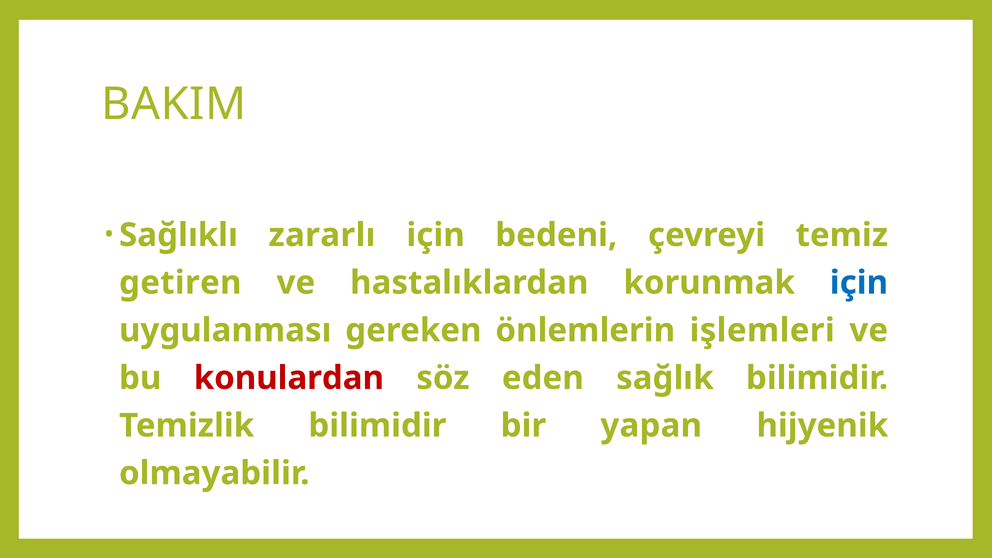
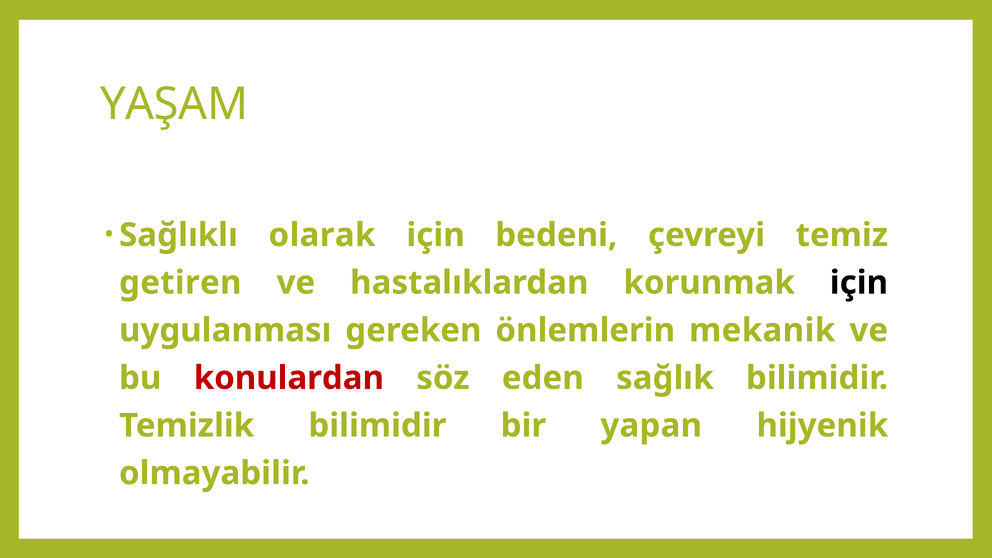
BAKIM: BAKIM -> YAŞAM (174, 104)
zararlı: zararlı -> olarak (322, 235)
için colour: blue -> black (859, 283)
işlemleri: işlemleri -> mekanik (762, 330)
